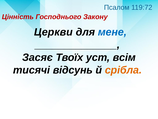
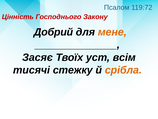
Церкви: Церкви -> Добрий (54, 32)
мене colour: blue -> orange (112, 32)
відсунь: відсунь -> стежку (73, 70)
